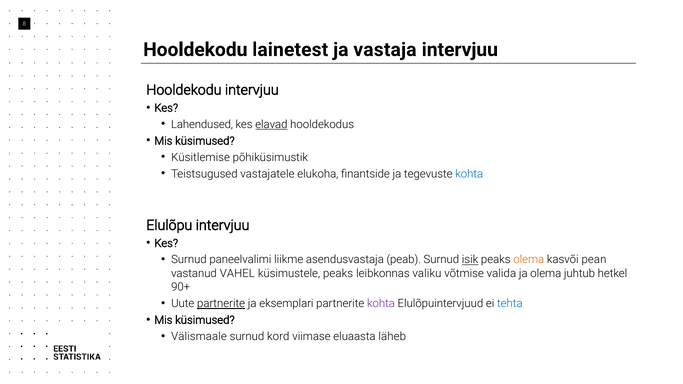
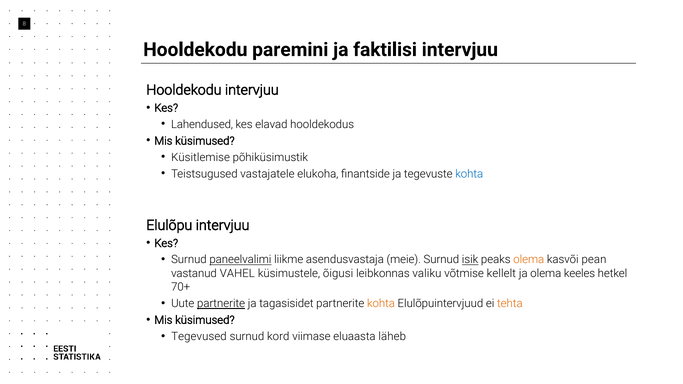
lainetest: lainetest -> paremini (290, 50)
vastaja: vastaja -> faktilisi (385, 50)
elavad underline: present -> none (271, 124)
paneelvalimi underline: none -> present (240, 260)
peab: peab -> meie (404, 260)
küsimustele peaks: peaks -> õigusi (338, 274)
valida: valida -> kellelt (501, 274)
juhtub: juhtub -> keeles (580, 274)
90+: 90+ -> 70+ (181, 287)
eksemplari: eksemplari -> tagasisidet (286, 304)
kohta colour: purple -> orange (381, 304)
tehta colour: blue -> orange (510, 304)
Välismaale: Välismaale -> Tegevused (199, 337)
